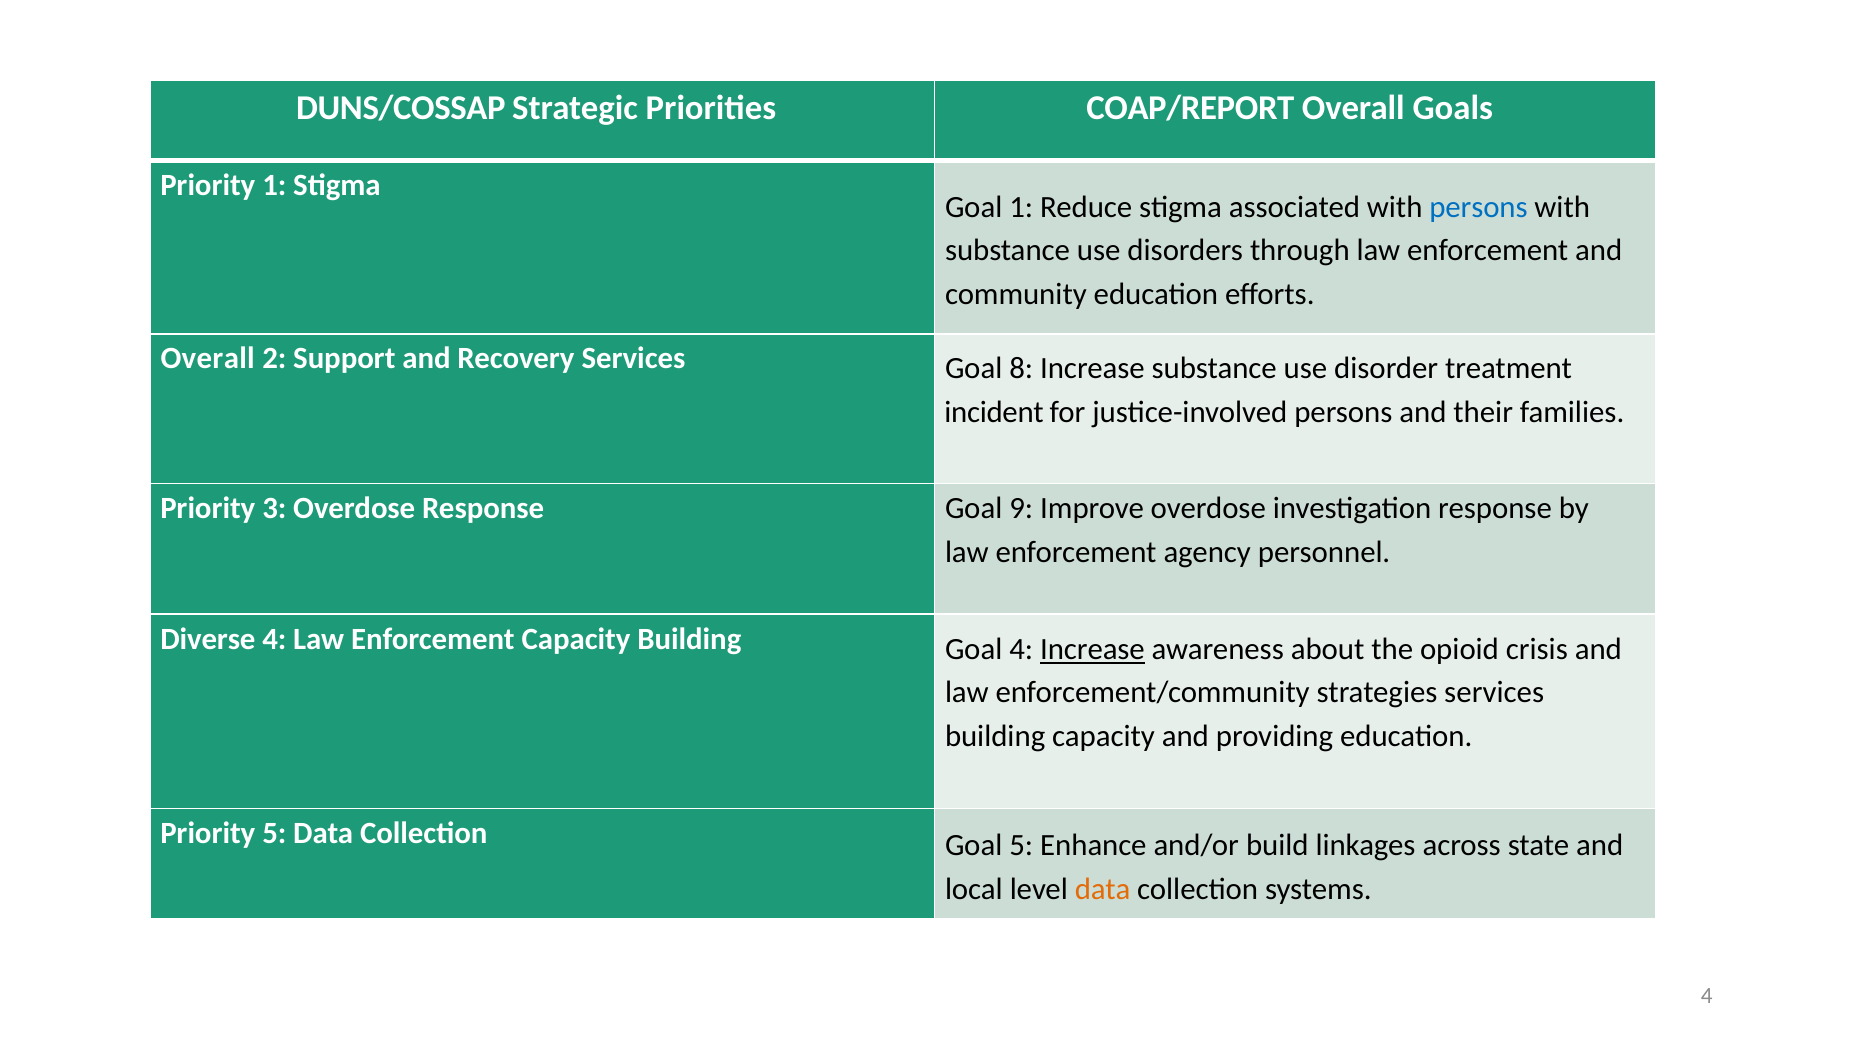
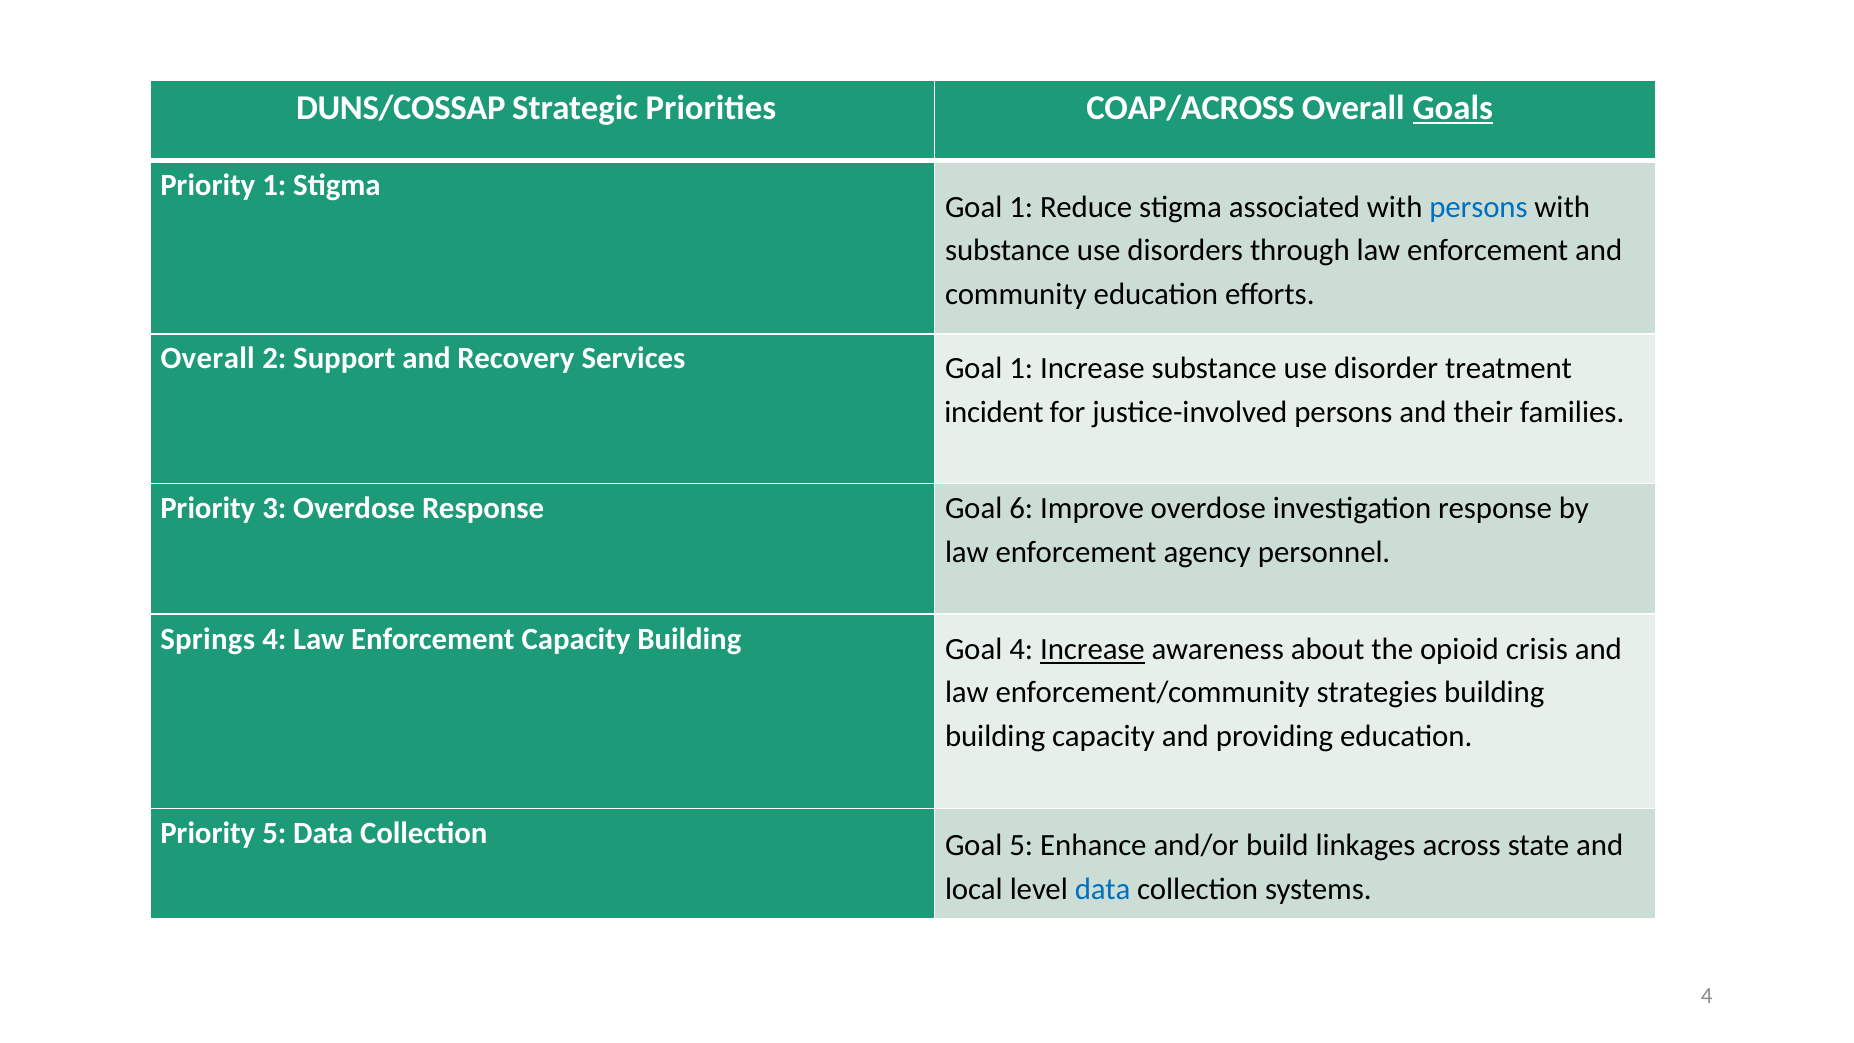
COAP/REPORT: COAP/REPORT -> COAP/ACROSS (1190, 108)
Goals underline: none -> present (1453, 108)
Services Goal 8: 8 -> 1 (1021, 368)
9: 9 -> 6 (1021, 509)
Diverse: Diverse -> Springs (208, 639)
strategies services: services -> building (1494, 693)
data colour: orange -> blue (1103, 889)
